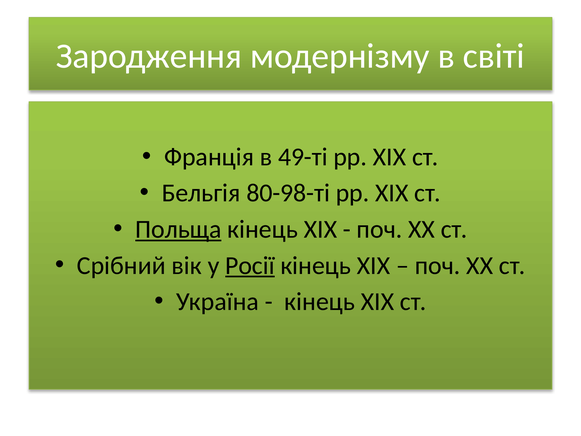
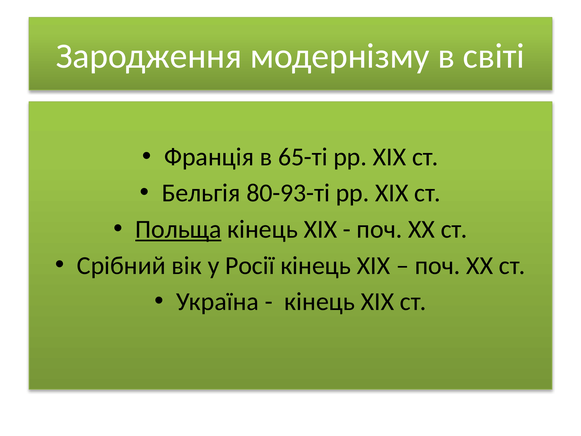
49-ті: 49-ті -> 65-ті (303, 157)
80-98-ті: 80-98-ті -> 80-93-ті (288, 193)
Росії underline: present -> none (250, 265)
